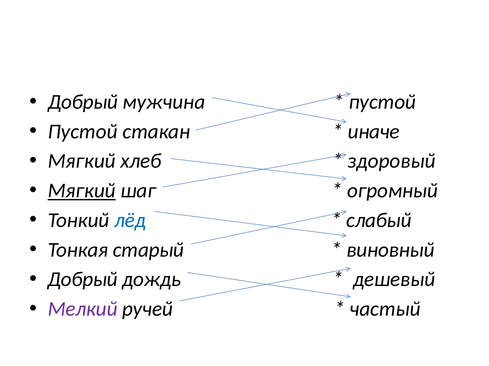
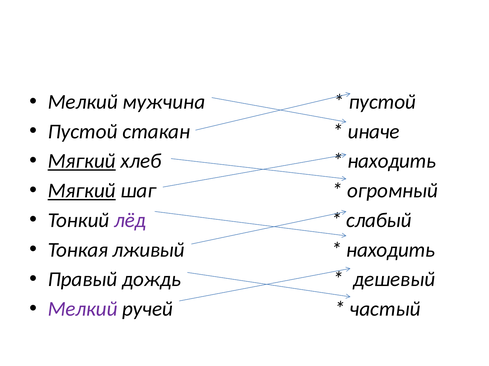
Добрый: Добрый -> Мелкий (83, 102)
Мягкий underline: none -> present (82, 161)
здоровый: здоровый -> находить (392, 161)
лёд colour: blue -> purple (130, 221)
старый: старый -> лживый (149, 250)
виновный: виновный -> находить (391, 250)
Добрый: Добрый -> Правый (83, 280)
